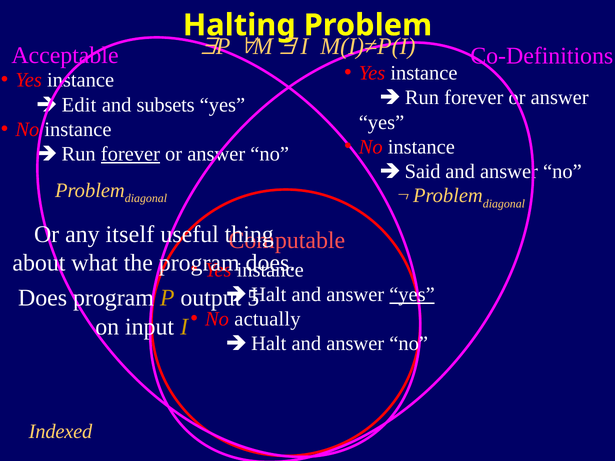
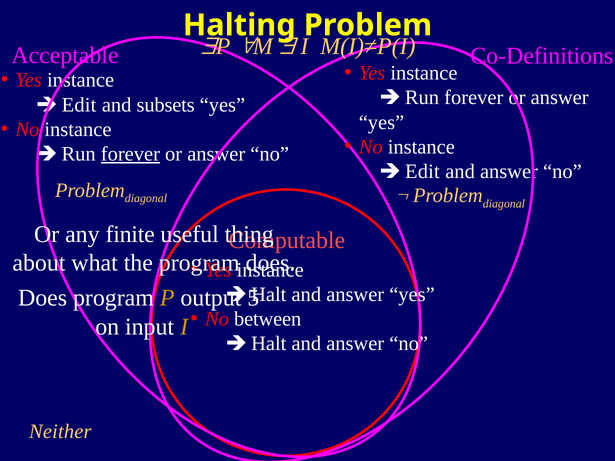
Said: Said -> Edit (422, 172)
itself: itself -> finite (130, 234)
yes underline: present -> none (412, 295)
actually: actually -> between (268, 319)
Indexed: Indexed -> Neither (60, 432)
